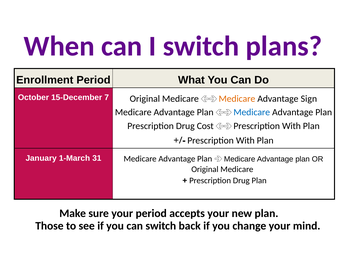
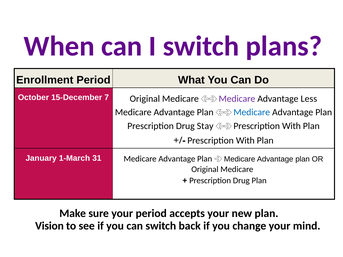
Medicare colour: orange -> purple (237, 99)
Sign: Sign -> Less (309, 99)
Cost: Cost -> Stay (205, 126)
Those: Those -> Vision (49, 226)
